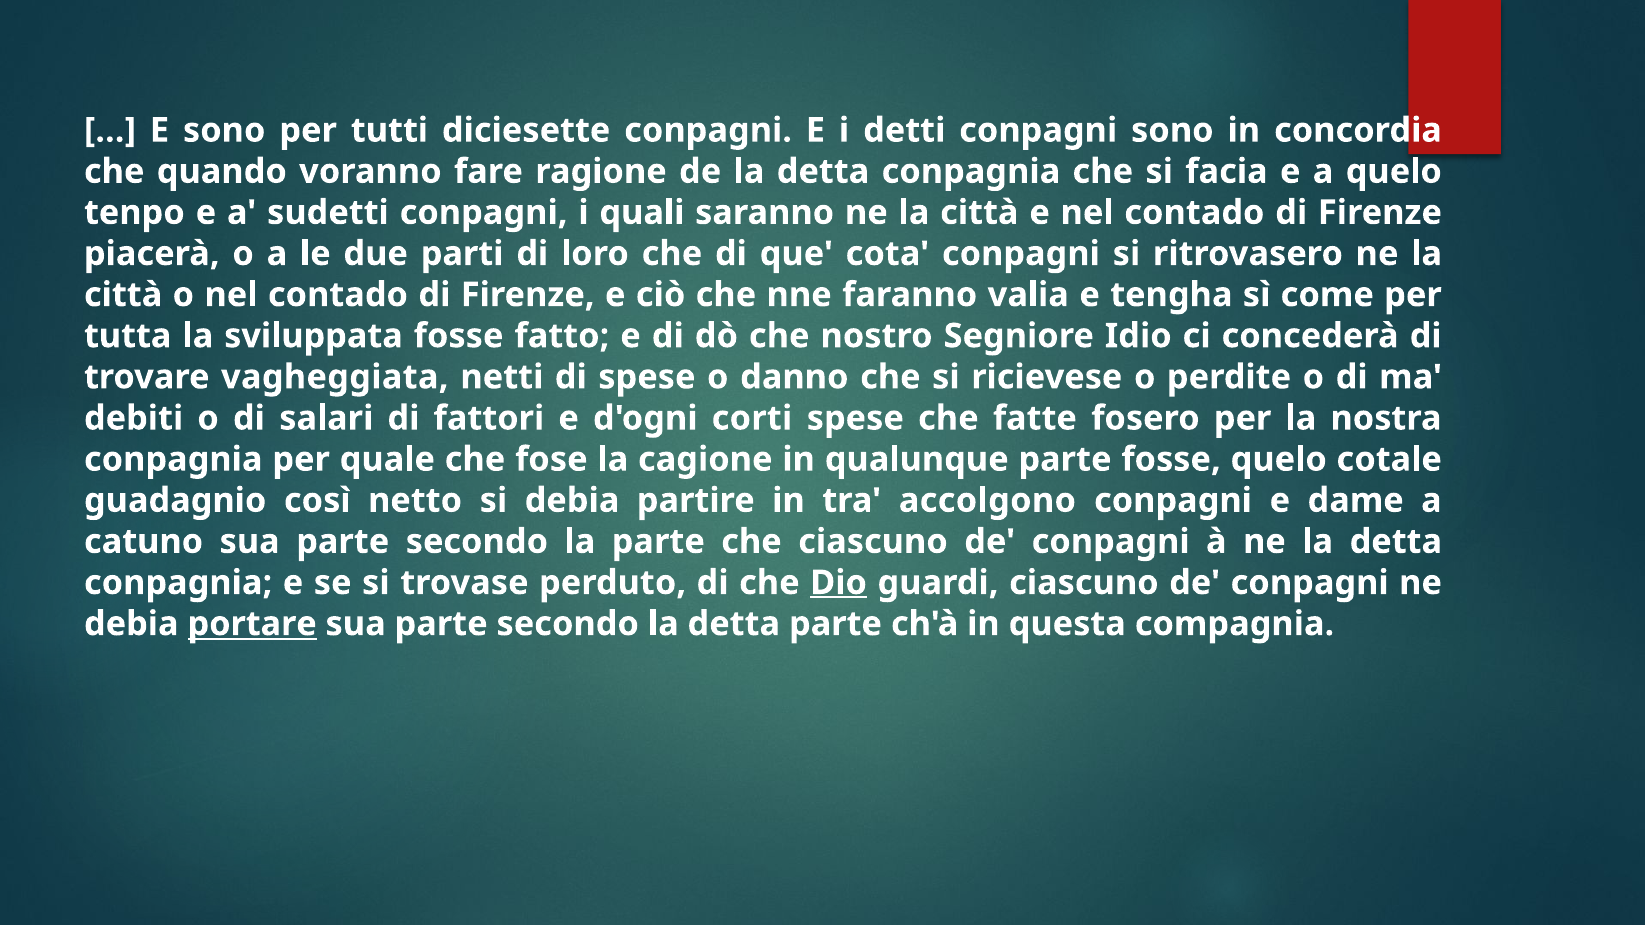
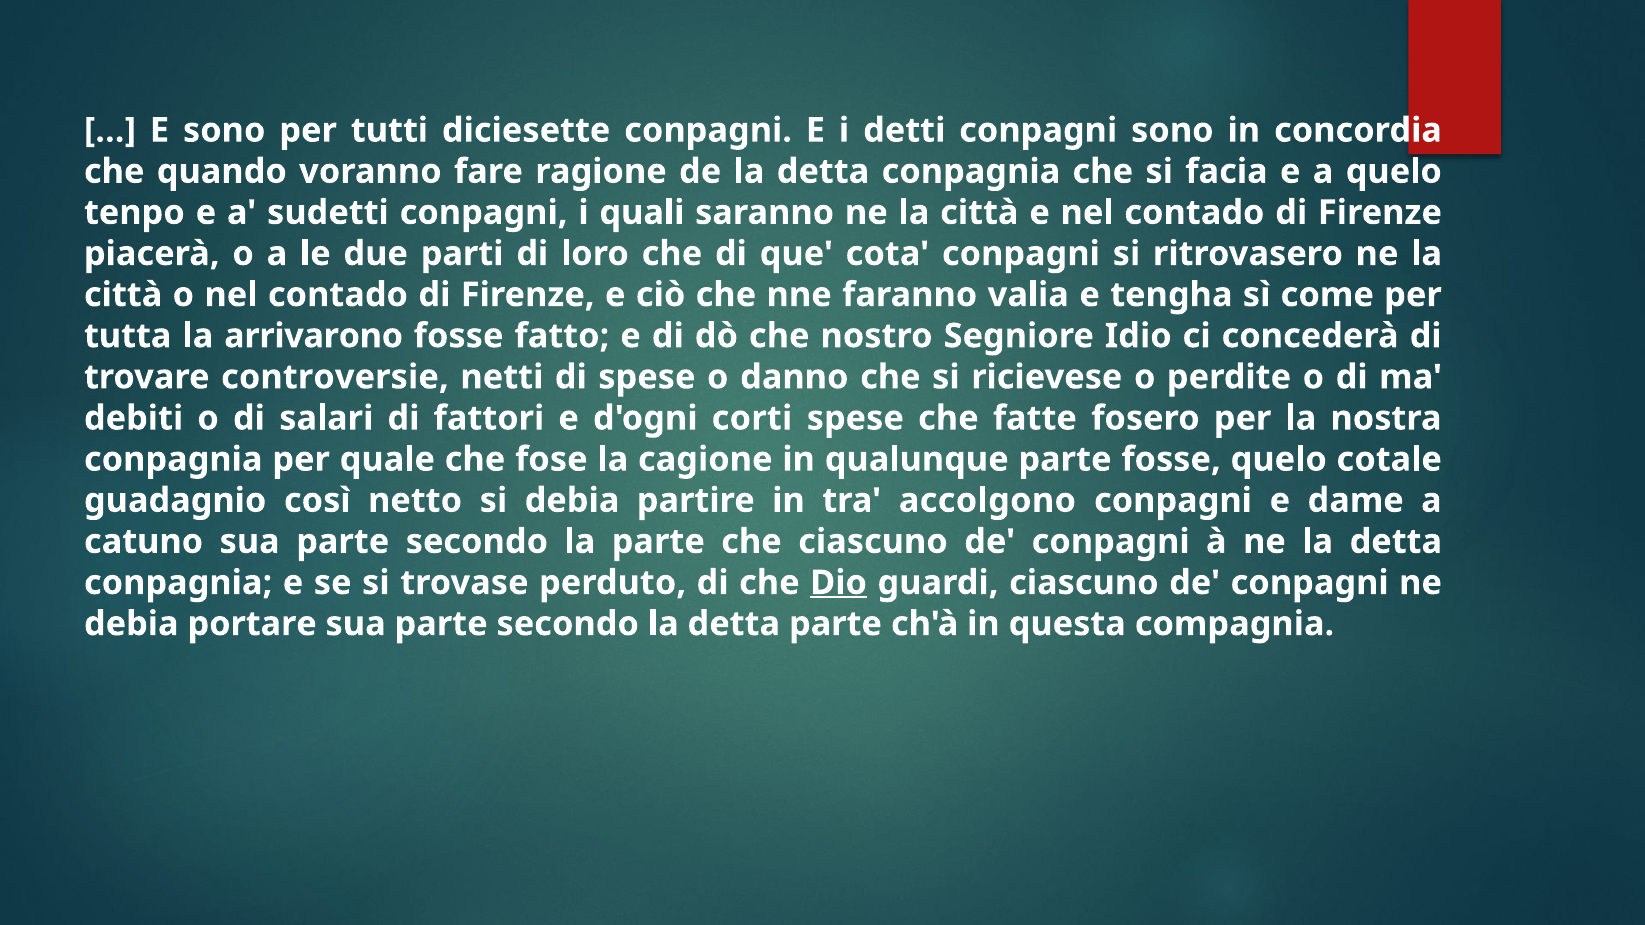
sviluppata: sviluppata -> arrivarono (314, 336)
vagheggiata: vagheggiata -> controversie (335, 377)
portare underline: present -> none (252, 624)
